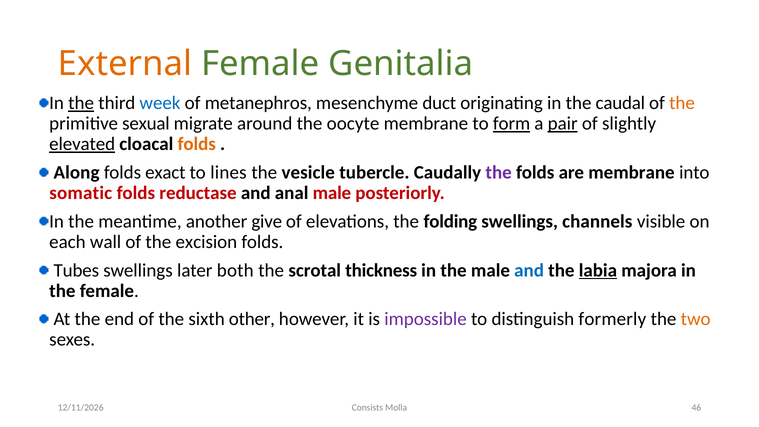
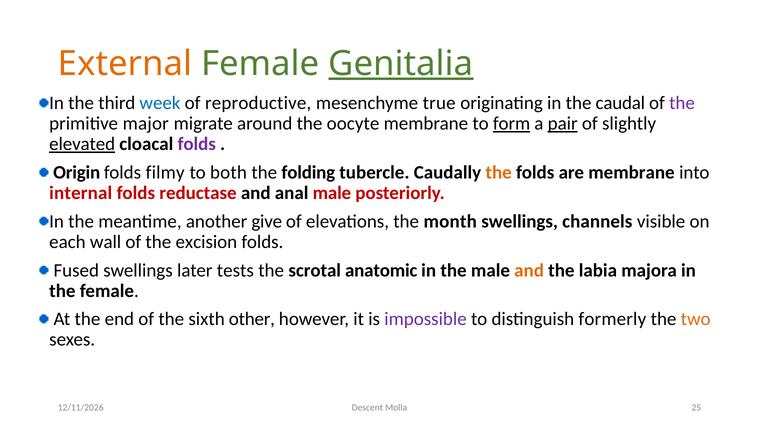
Genitalia underline: none -> present (401, 64)
the underline: present -> none (81, 103)
metanephros: metanephros -> reproductive (258, 103)
duct: duct -> true (439, 103)
the colour: orange -> purple (682, 103)
sexual: sexual -> major (146, 124)
folds colour: orange -> purple (197, 144)
Along: Along -> Origin (77, 172)
exact: exact -> filmy (165, 172)
lines: lines -> both (228, 172)
vesicle: vesicle -> folding (308, 172)
the colour: purple -> orange (499, 172)
somatic: somatic -> internal (81, 193)
folding: folding -> month (450, 221)
Tubes: Tubes -> Fused (76, 270)
both: both -> tests (235, 270)
thickness: thickness -> anatomic (381, 270)
and colour: blue -> orange (529, 270)
labia underline: present -> none (598, 270)
Consists: Consists -> Descent (367, 408)
46: 46 -> 25 (696, 408)
